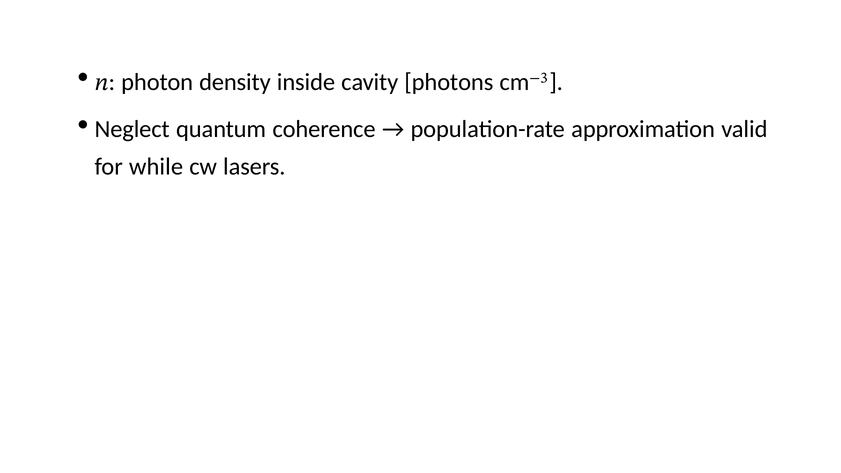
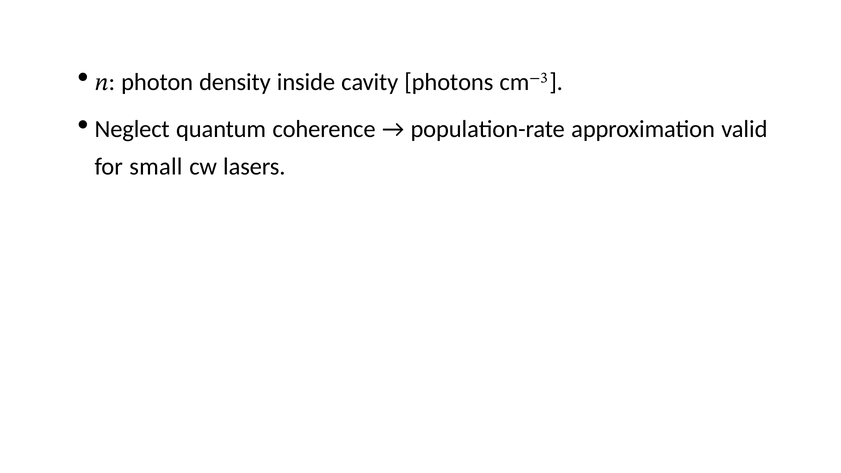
while: while -> small (156, 167)
